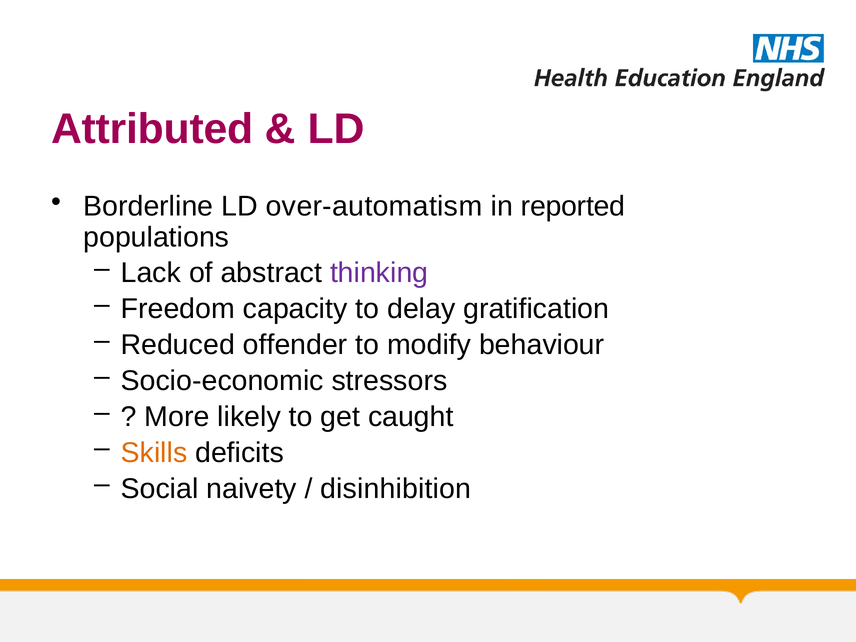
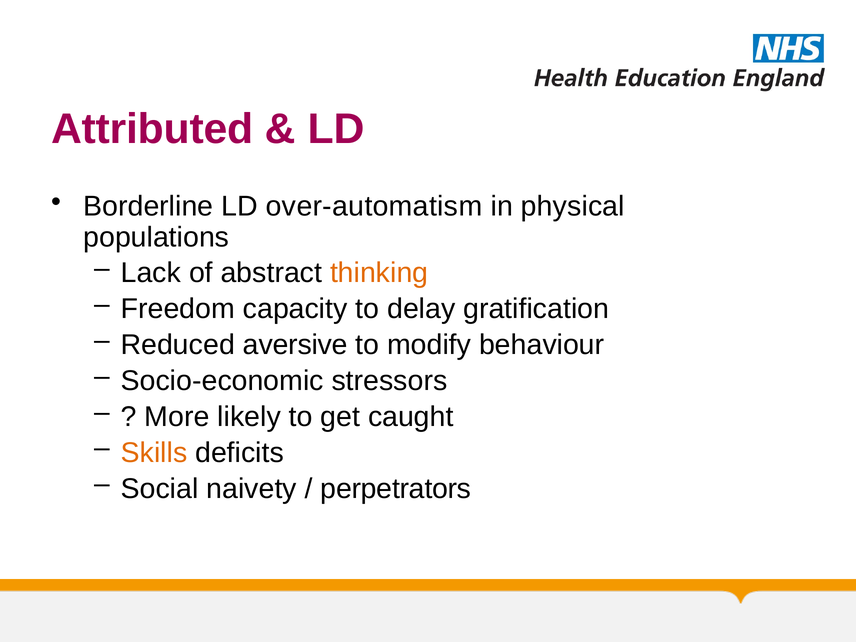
reported: reported -> physical (573, 206)
thinking colour: purple -> orange (379, 273)
offender: offender -> aversive (295, 345)
disinhibition: disinhibition -> perpetrators (396, 489)
